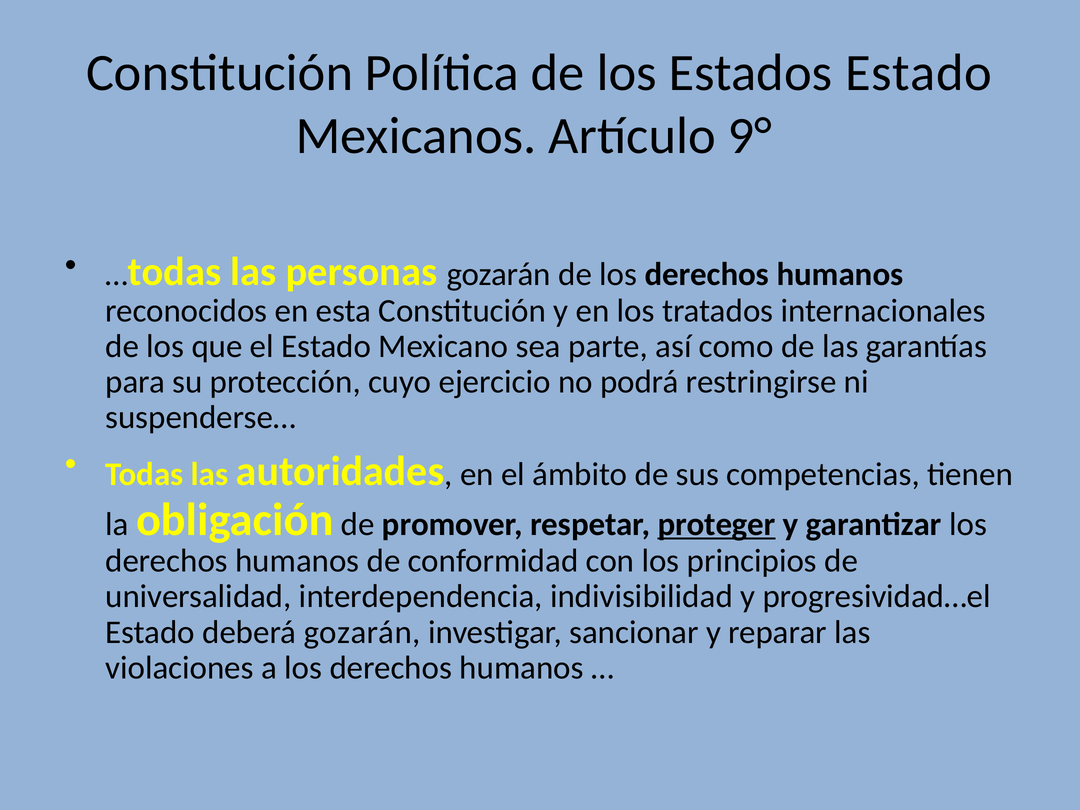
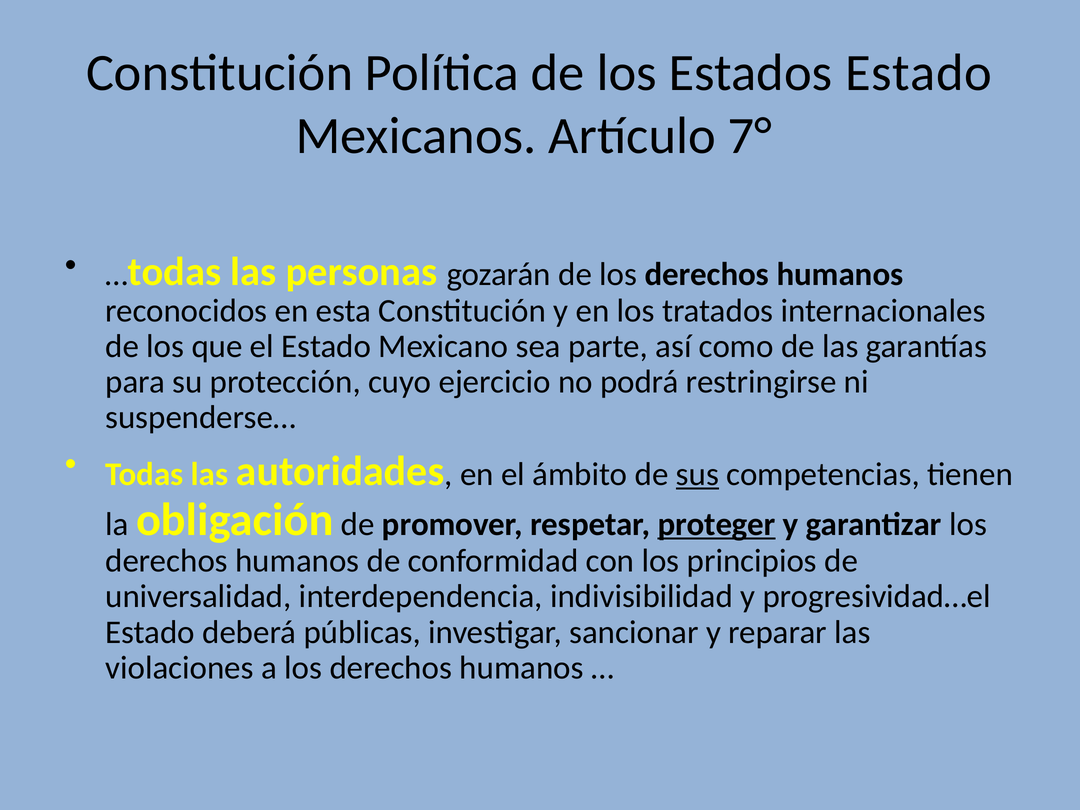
9°: 9° -> 7° (750, 136)
sus underline: none -> present (697, 474)
deberá gozarán: gozarán -> públicas (362, 632)
